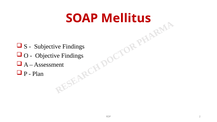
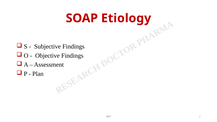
Mellitus: Mellitus -> Etiology (126, 18)
